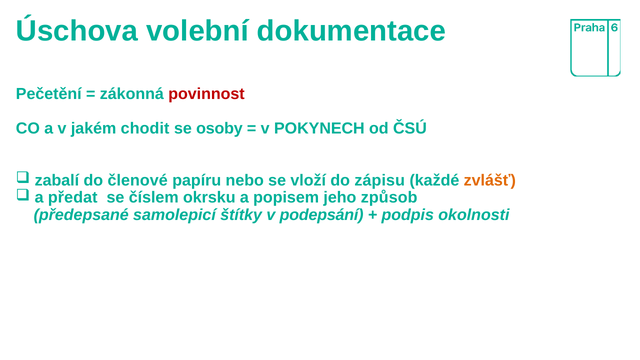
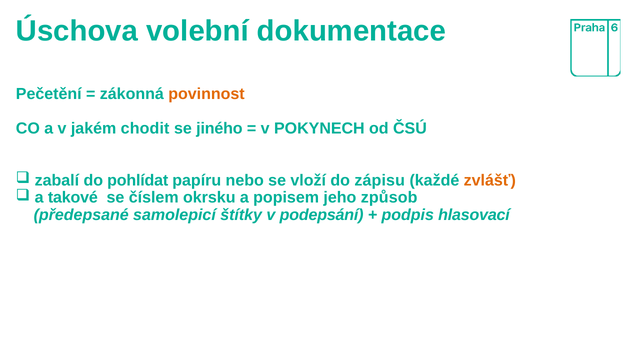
povinnost colour: red -> orange (206, 94)
osoby: osoby -> jiného (219, 129)
členové: členové -> pohlídat (138, 180)
předat: předat -> takové (73, 198)
okolnosti: okolnosti -> hlasovací (474, 215)
